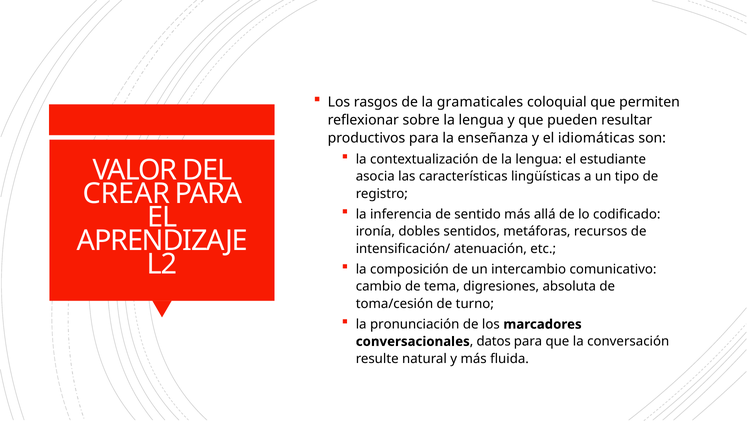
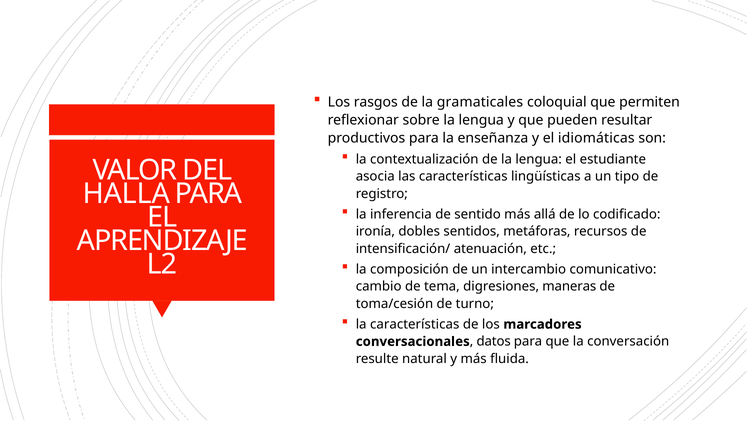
CREAR: CREAR -> HALLA (126, 194)
absoluta: absoluta -> maneras (569, 286)
la pronunciación: pronunciación -> características (415, 324)
